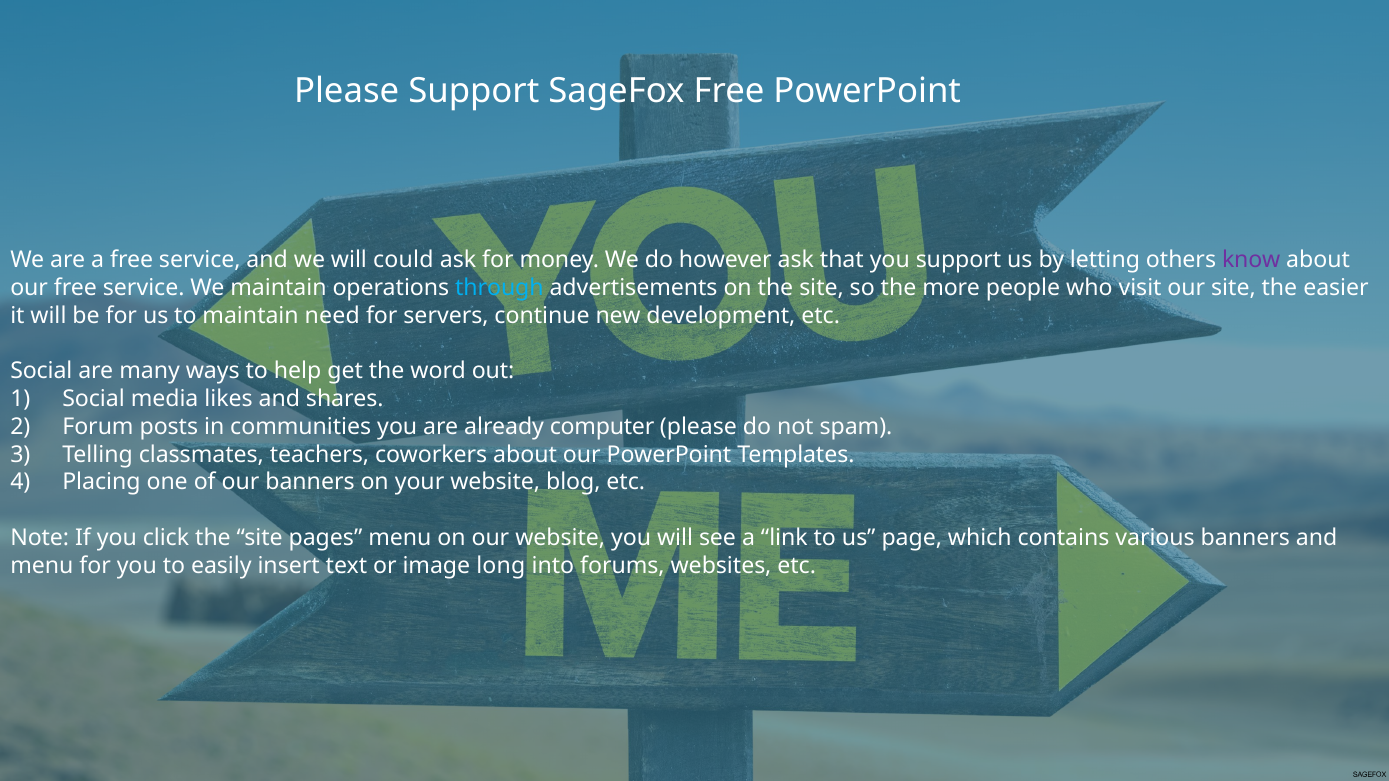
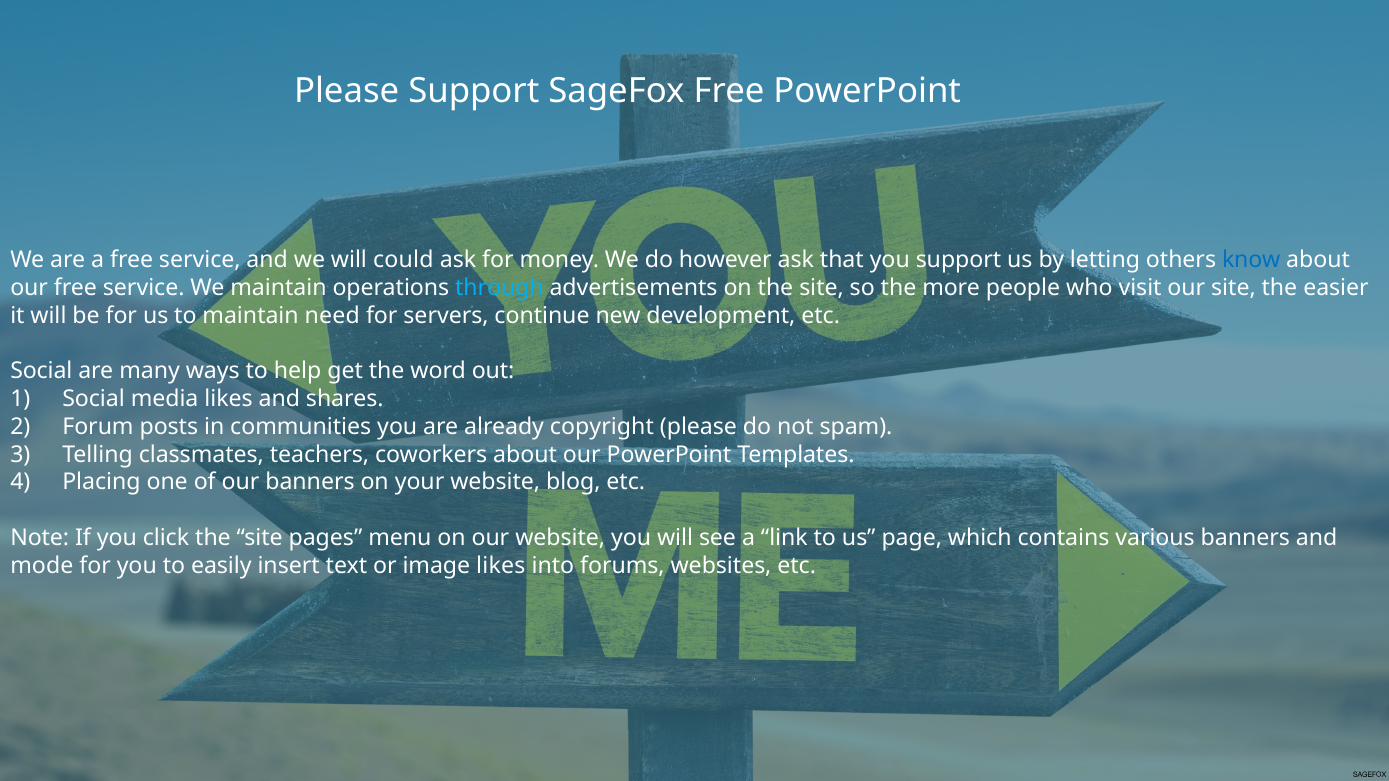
know colour: purple -> blue (1251, 260)
computer: computer -> copyright (602, 427)
menu: menu -> mode (42, 566)
image long: long -> likes (501, 566)
